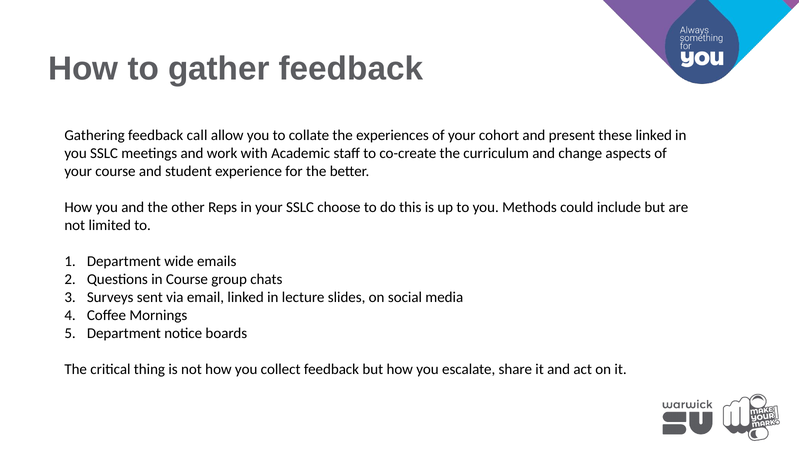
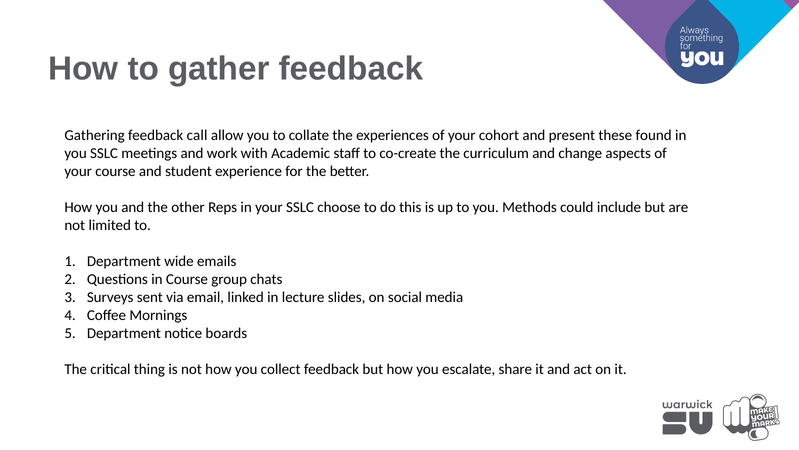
these linked: linked -> found (654, 135)
